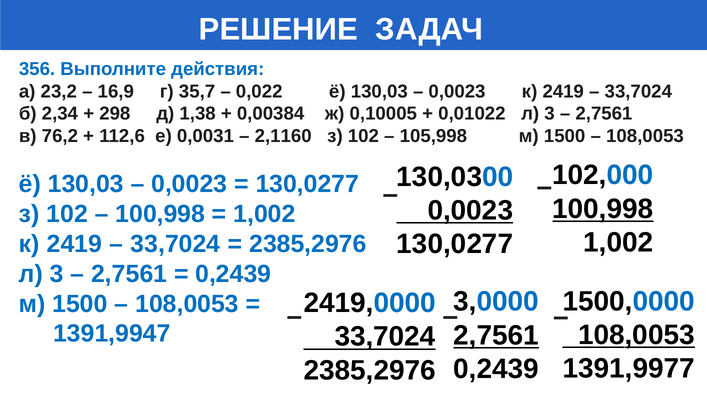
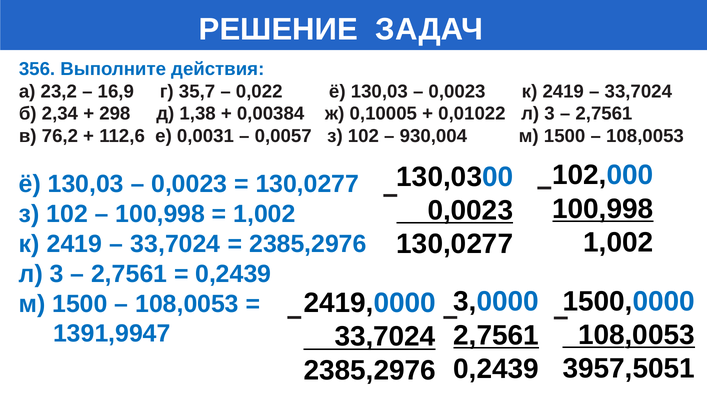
2,1160: 2,1160 -> 0,0057 (283, 136)
105,998: 105,998 -> 930,004 (433, 136)
1391,9977: 1391,9977 -> 3957,5051 (629, 368)
